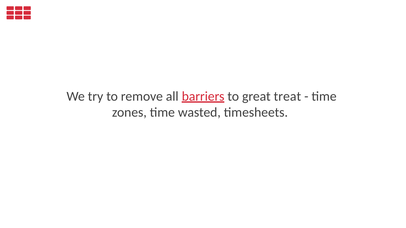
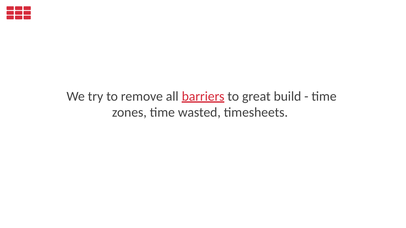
treat: treat -> build (287, 96)
